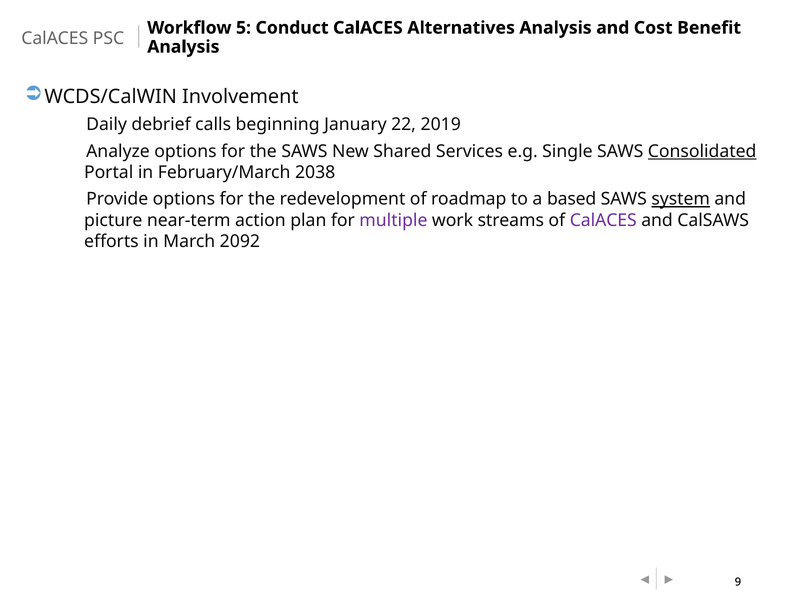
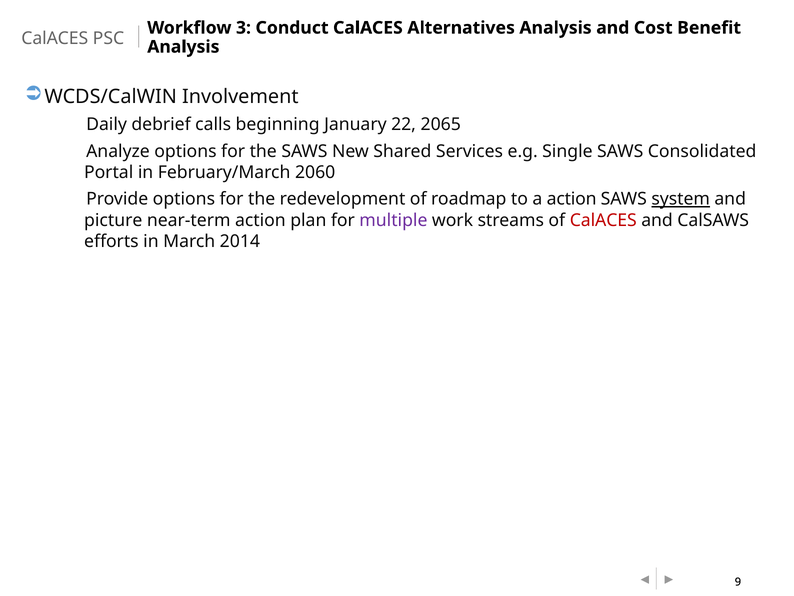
5: 5 -> 3 (243, 28)
2019: 2019 -> 2065 (441, 125)
Consolidated underline: present -> none (702, 151)
2038: 2038 -> 2060 (315, 172)
a based: based -> action (572, 199)
CalACES colour: purple -> red (603, 220)
2092: 2092 -> 2014 (240, 241)
